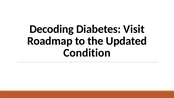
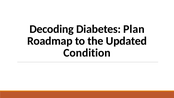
Visit: Visit -> Plan (134, 29)
